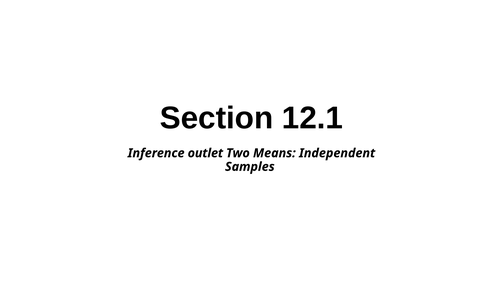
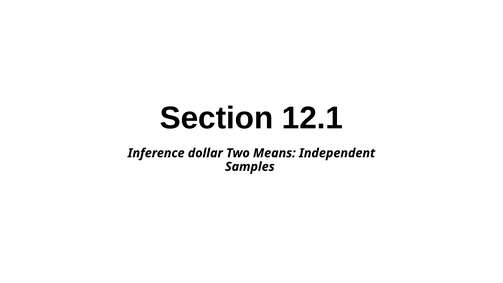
outlet: outlet -> dollar (205, 153)
